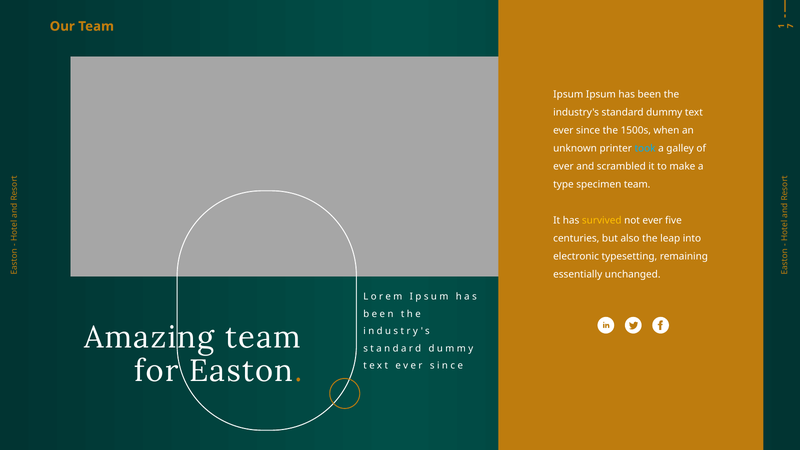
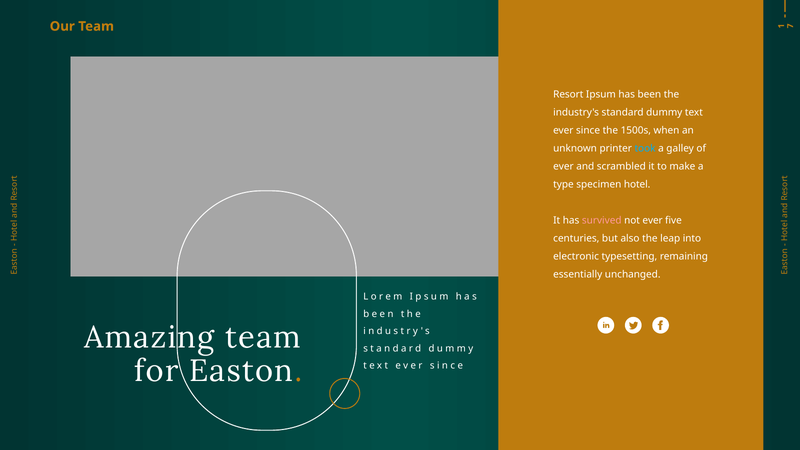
Ipsum: Ipsum -> Resort (568, 94)
specimen team: team -> hotel (637, 184)
survived colour: yellow -> pink (602, 220)
